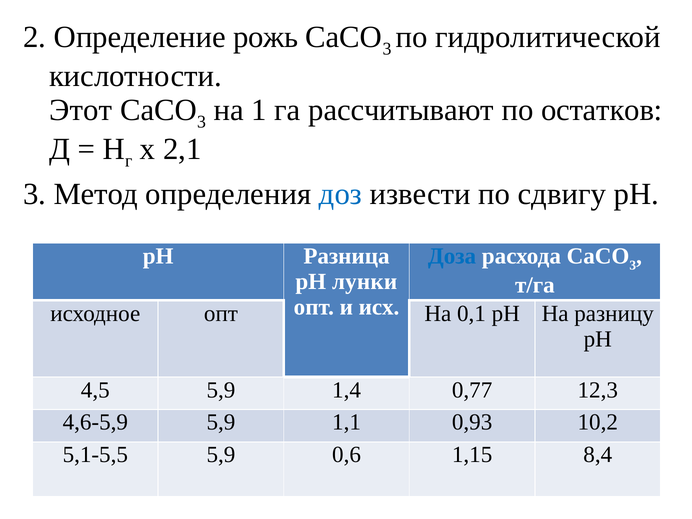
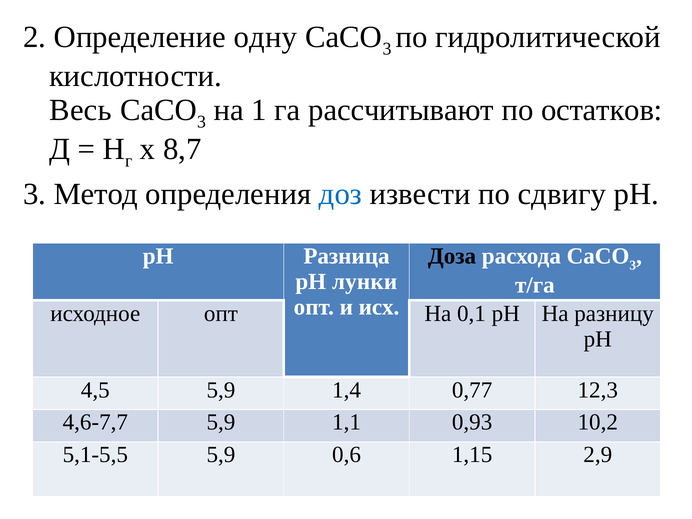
рожь: рожь -> одну (266, 37)
Этот: Этот -> Весь (81, 110)
2,1: 2,1 -> 8,7 (182, 149)
Доза colour: blue -> black (452, 256)
4,6-5,9: 4,6-5,9 -> 4,6-7,7 (95, 422)
8,4: 8,4 -> 2,9 (598, 455)
